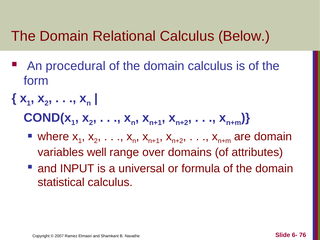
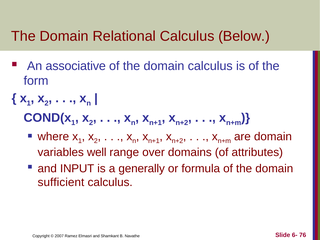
procedural: procedural -> associative (76, 66)
universal: universal -> generally (142, 168)
statistical: statistical -> sufficient (61, 182)
